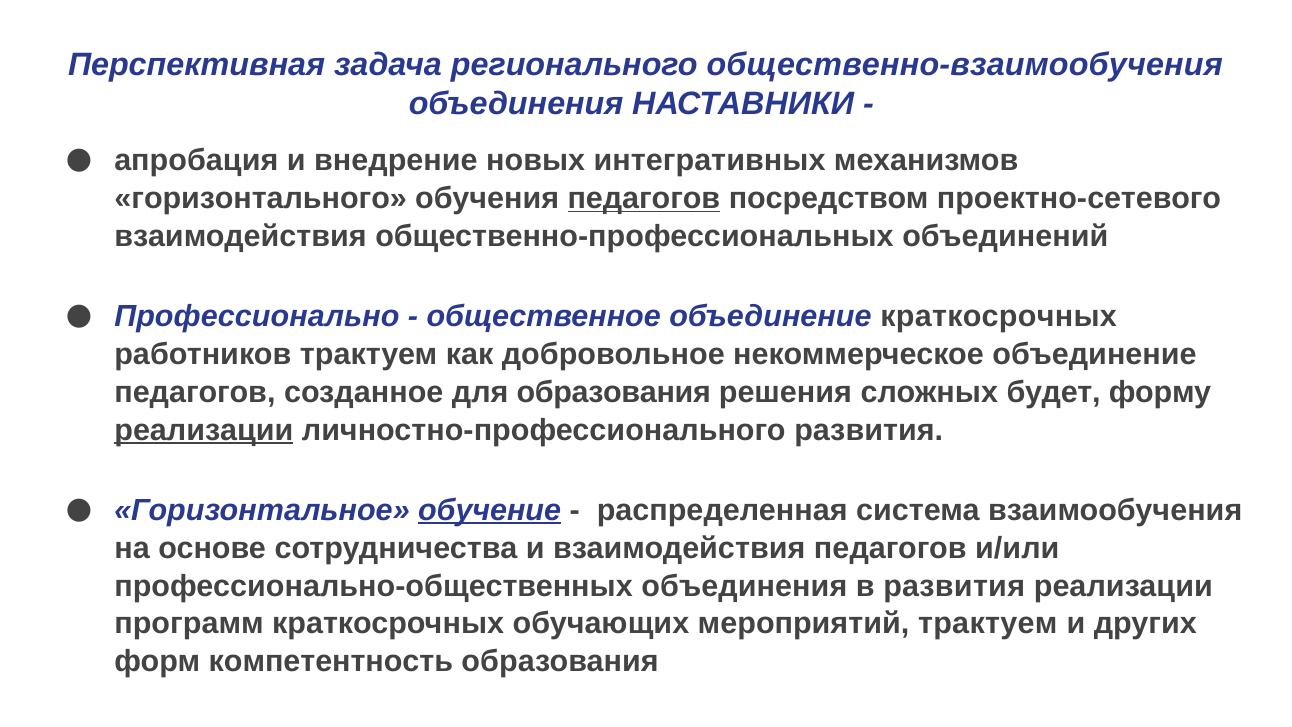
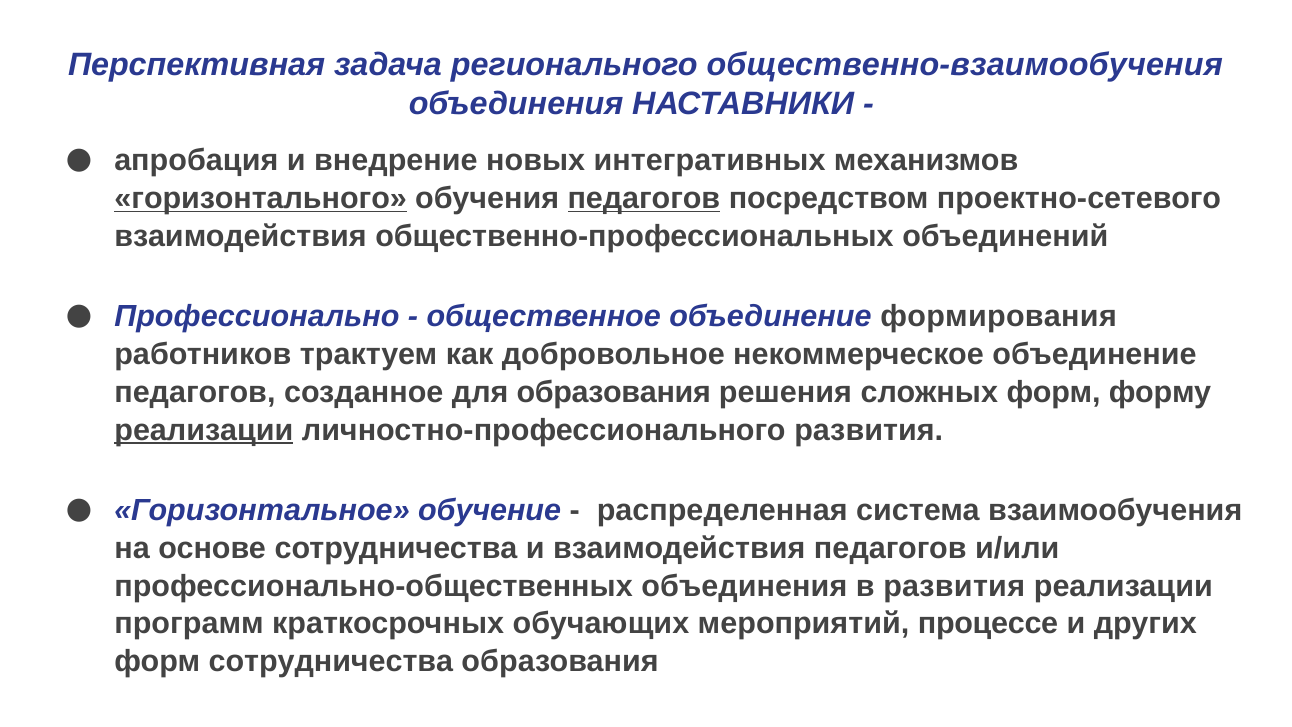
горизонтального underline: none -> present (261, 198)
объединение краткосрочных: краткосрочных -> формирования (999, 316)
сложных будет: будет -> форм (1054, 392)
обучение underline: present -> none (490, 510)
мероприятий трактуем: трактуем -> процессе (988, 624)
форм компетентность: компетентность -> сотрудничества (331, 662)
